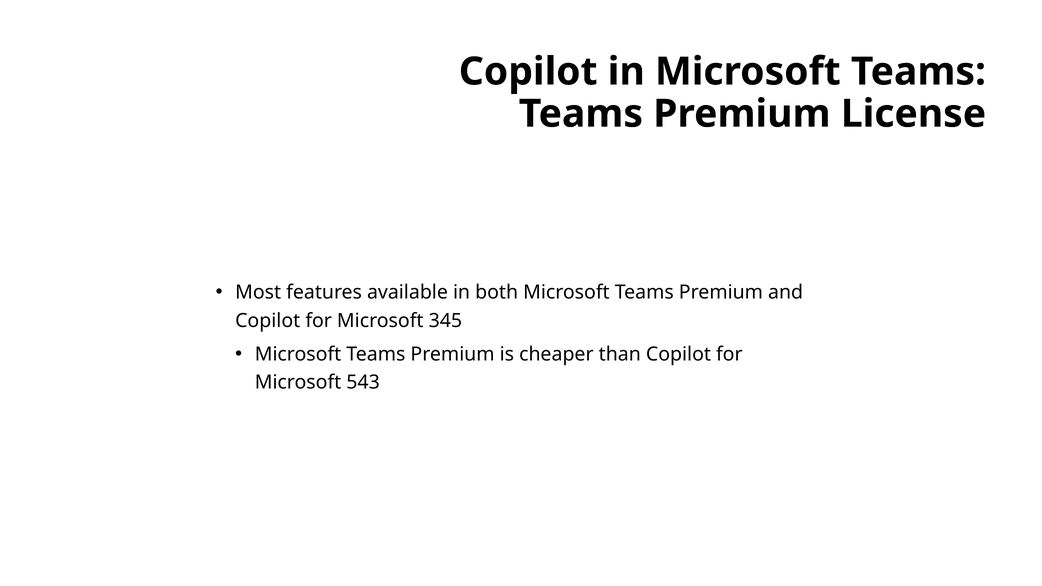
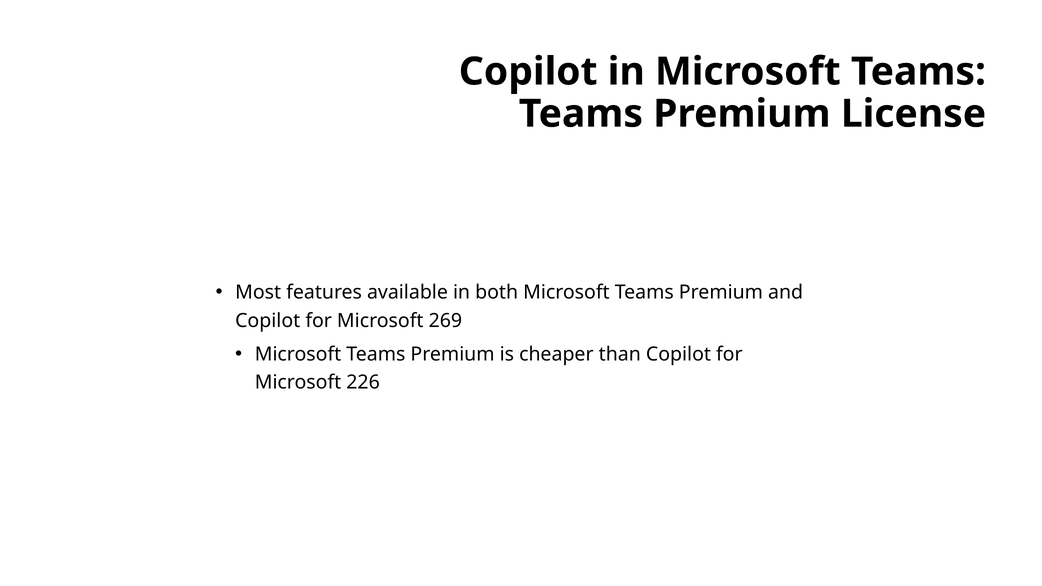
345: 345 -> 269 (445, 321)
543: 543 -> 226 (363, 382)
